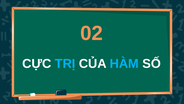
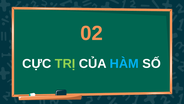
TRỊ colour: light blue -> light green (65, 63)
